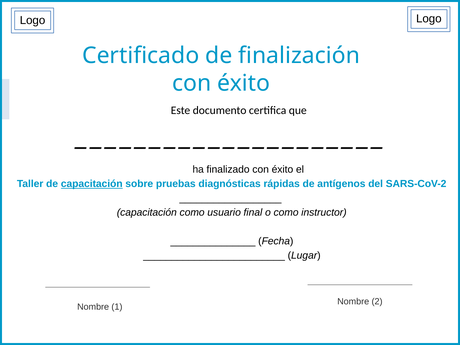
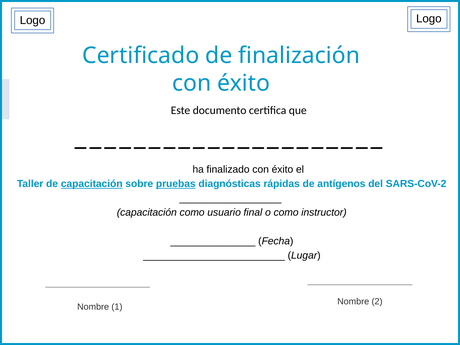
pruebas underline: none -> present (176, 184)
